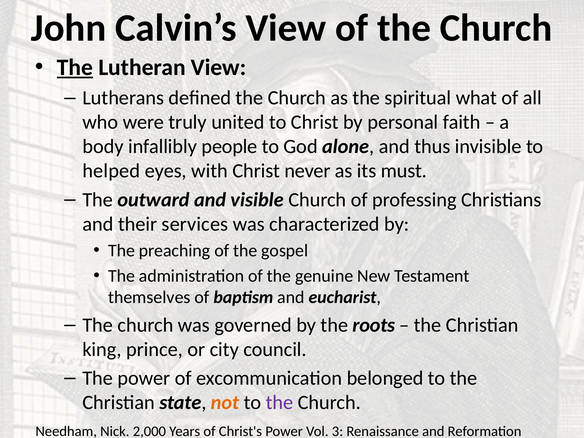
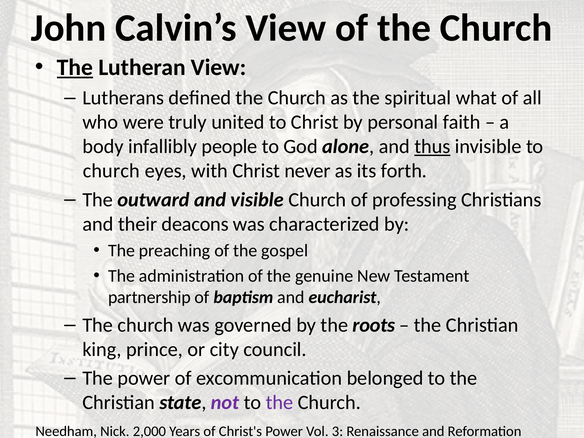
thus underline: none -> present (432, 147)
helped: helped -> church (111, 171)
must: must -> forth (404, 171)
services: services -> deacons (195, 224)
themselves: themselves -> partnership (149, 297)
not colour: orange -> purple (225, 403)
